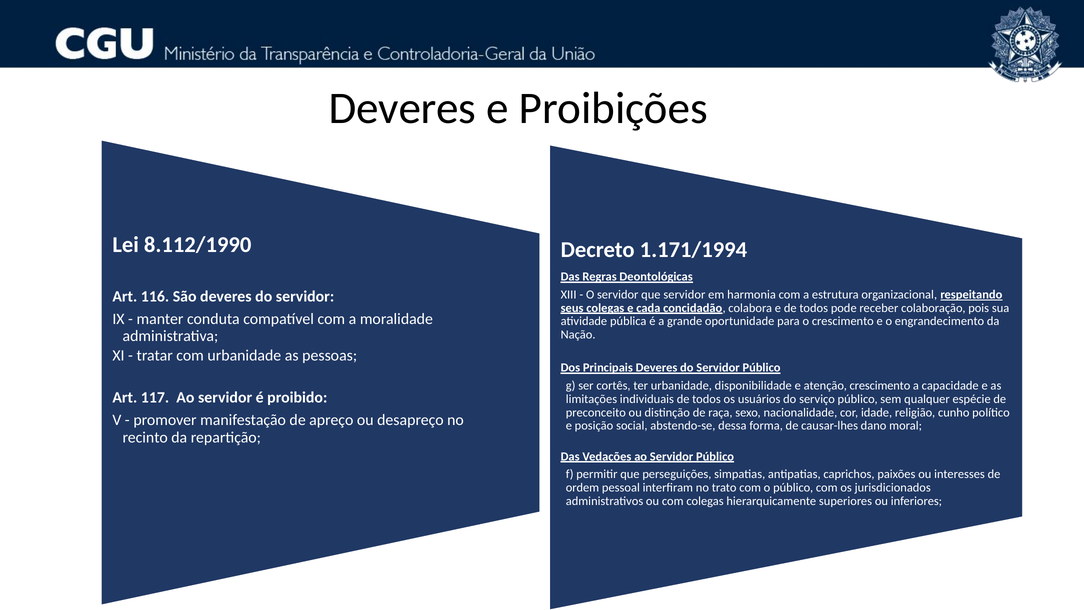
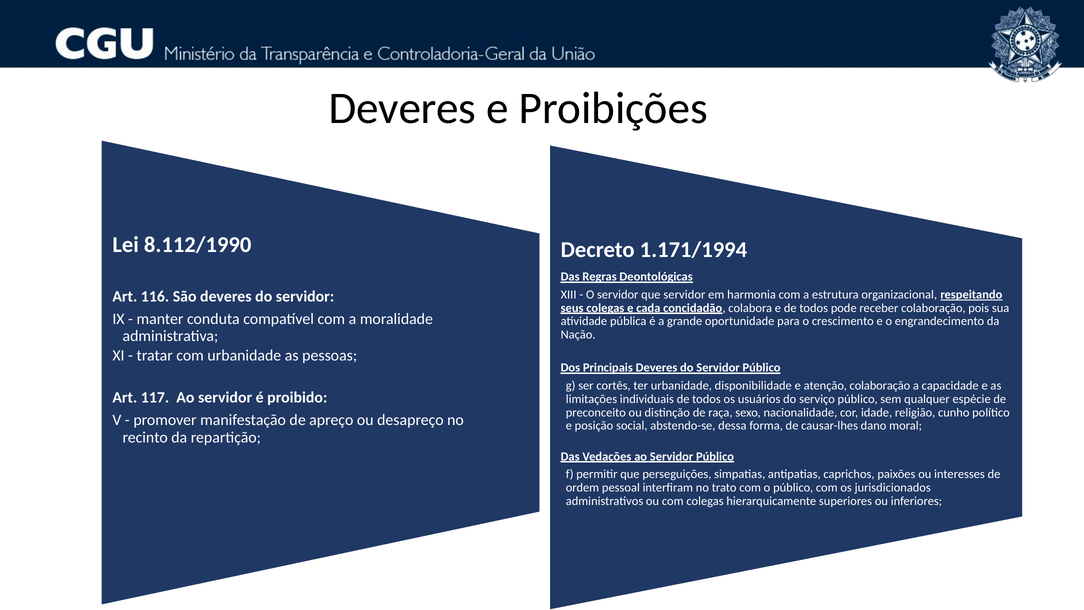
atenção crescimento: crescimento -> colaboração (880, 385)
